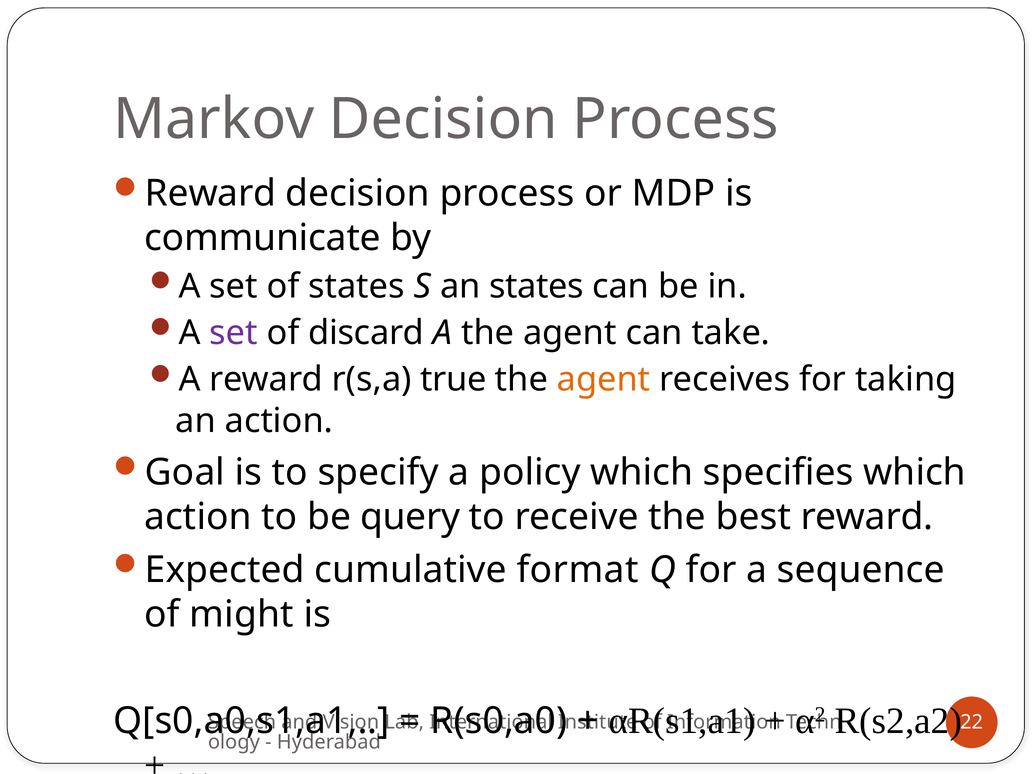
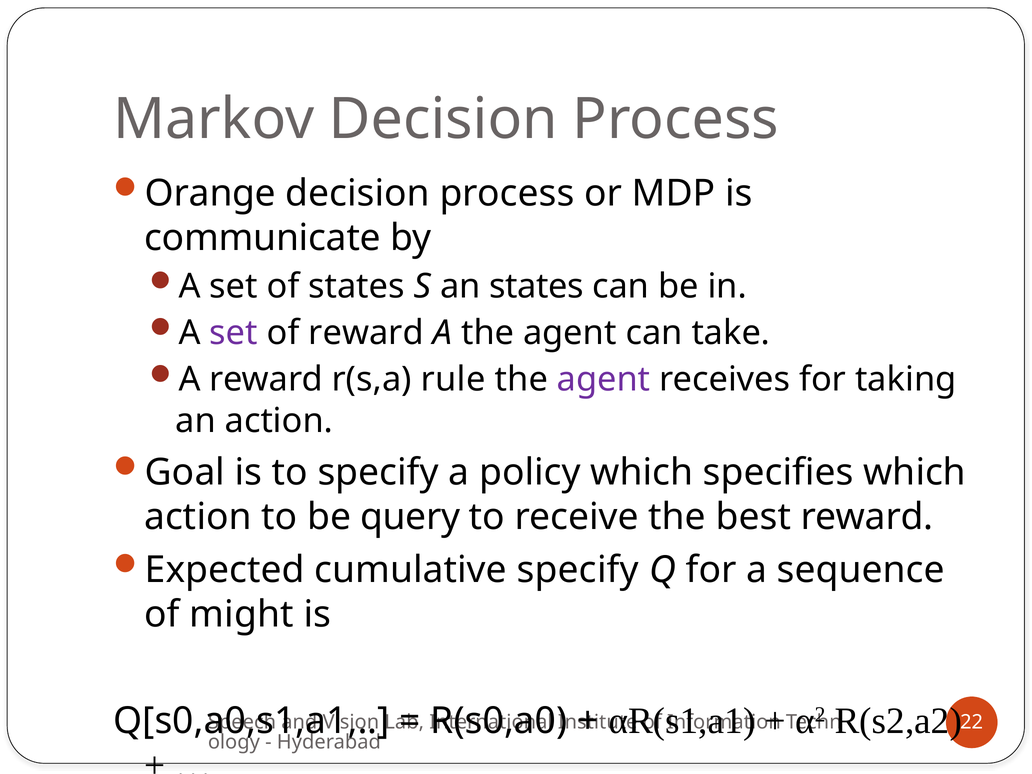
Reward: Reward -> Orange (210, 193)
of discard: discard -> reward (366, 333)
true: true -> rule (453, 379)
agent colour: orange -> purple (604, 379)
cumulative format: format -> specify (578, 570)
